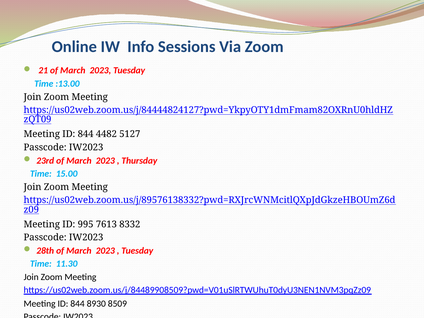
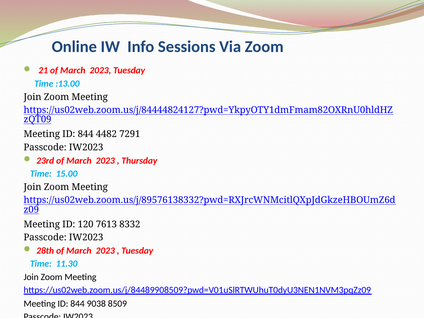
5127: 5127 -> 7291 (130, 134)
995: 995 -> 120 (86, 224)
8930: 8930 -> 9038 (96, 304)
